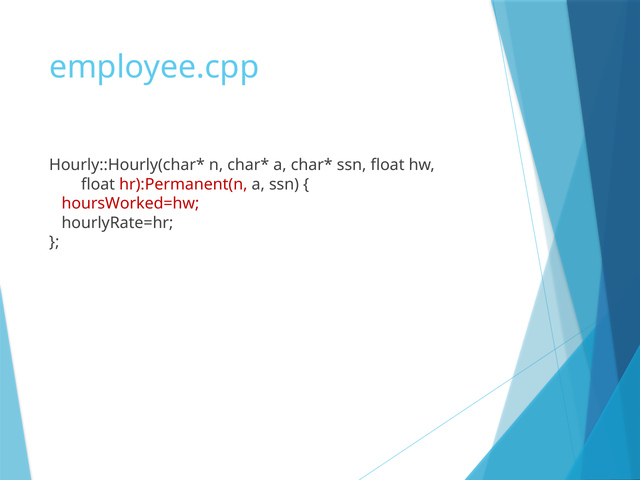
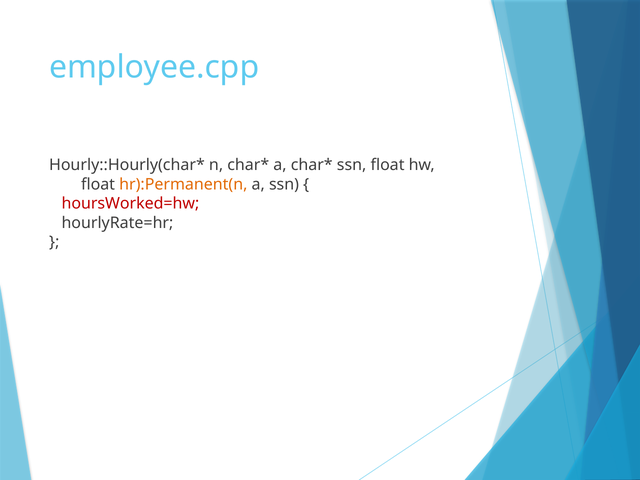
hr):Permanent(n colour: red -> orange (183, 184)
